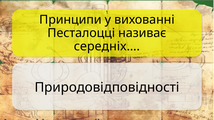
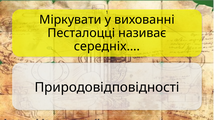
Принципи: Принципи -> Міркувати (70, 20)
